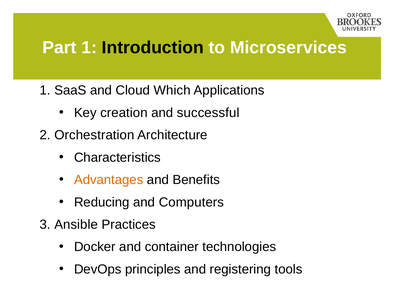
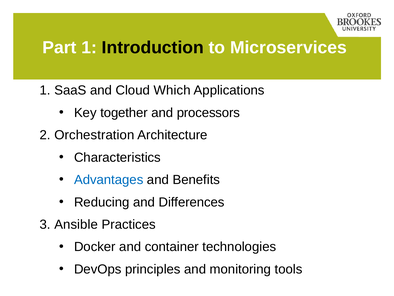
creation: creation -> together (124, 113)
successful: successful -> processors (208, 113)
Advantages colour: orange -> blue (109, 180)
Computers: Computers -> Differences (192, 202)
registering: registering -> monitoring (240, 269)
